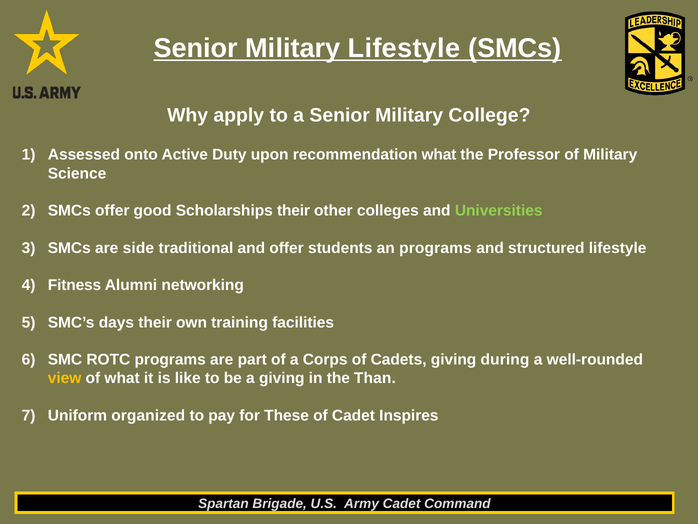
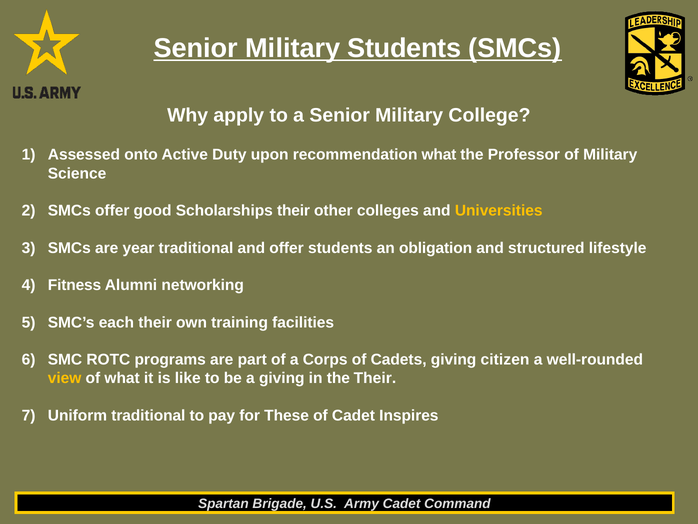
Military Lifestyle: Lifestyle -> Students (404, 48)
Universities colour: light green -> yellow (499, 211)
side: side -> year (138, 248)
an programs: programs -> obligation (436, 248)
days: days -> each (116, 322)
during: during -> citizen (505, 359)
the Than: Than -> Their (375, 378)
Uniform organized: organized -> traditional (148, 415)
